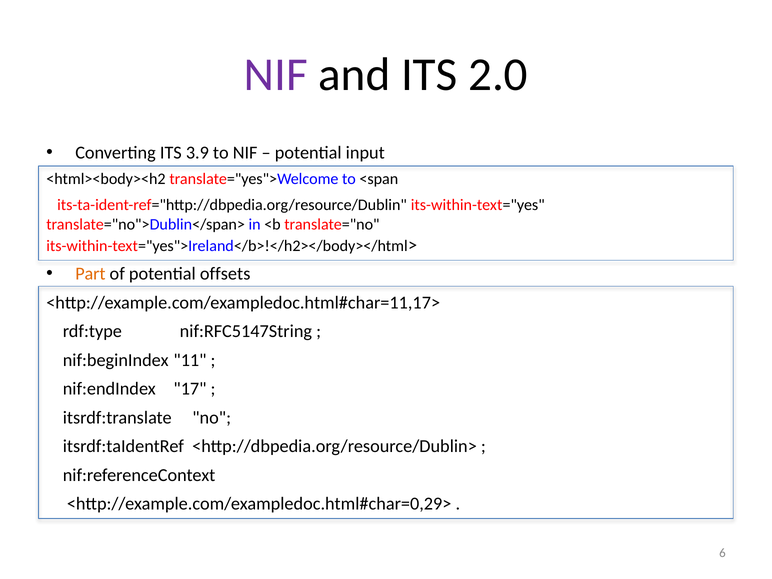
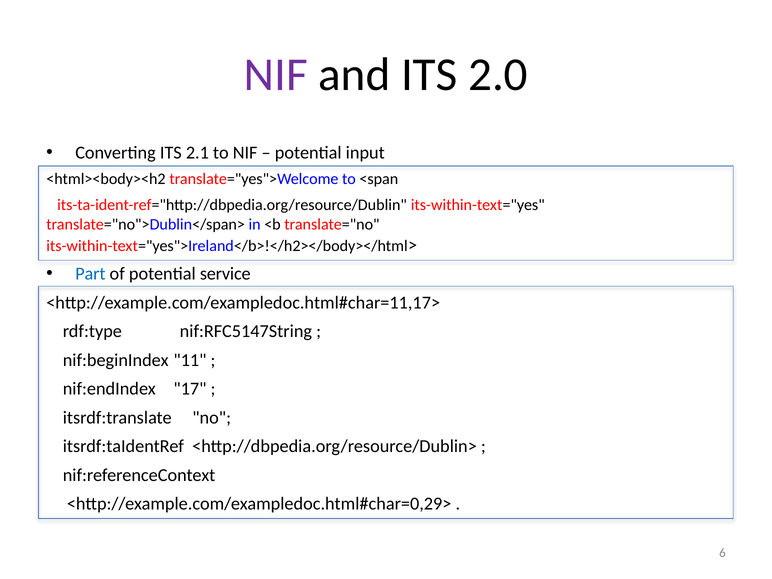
3.9: 3.9 -> 2.1 (197, 152)
Part colour: orange -> blue (90, 274)
offsets: offsets -> service (225, 274)
